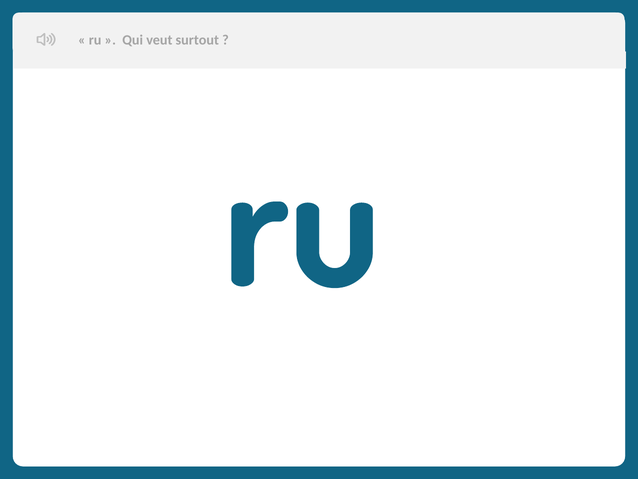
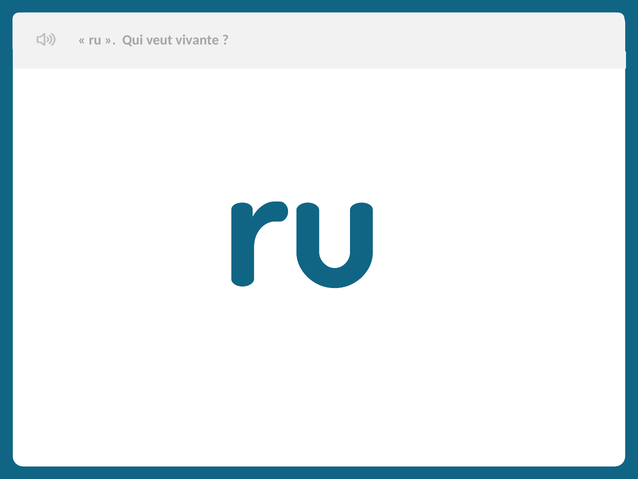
surtout: surtout -> vivante (197, 40)
